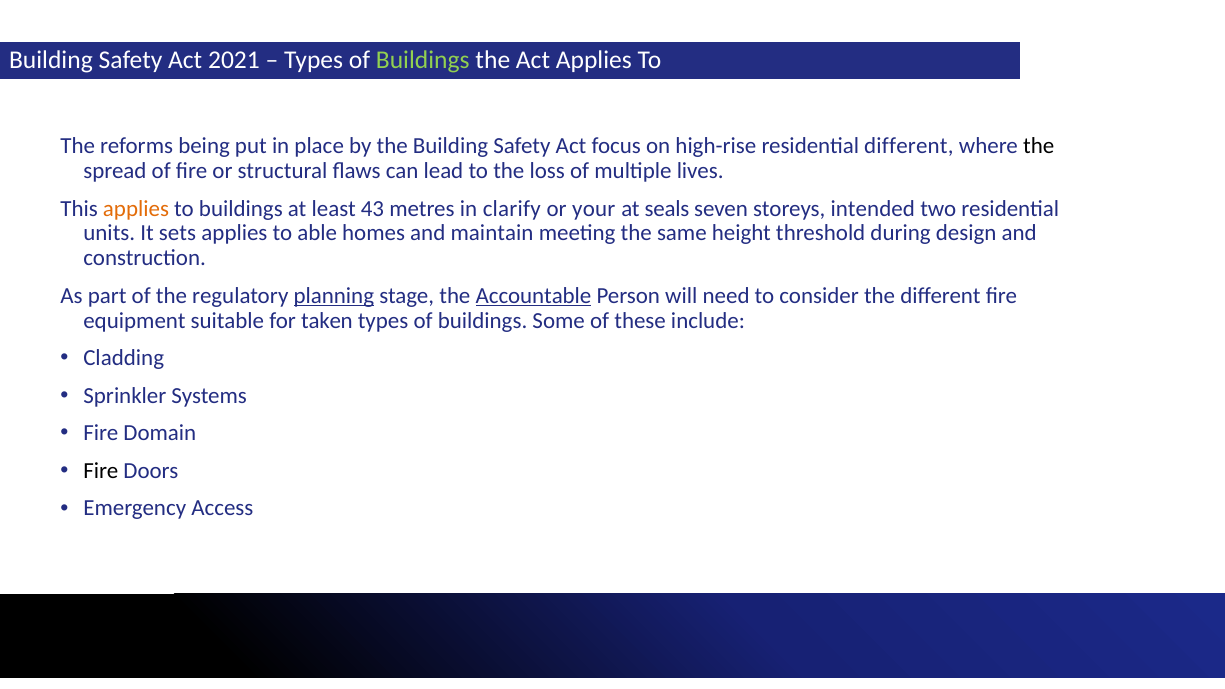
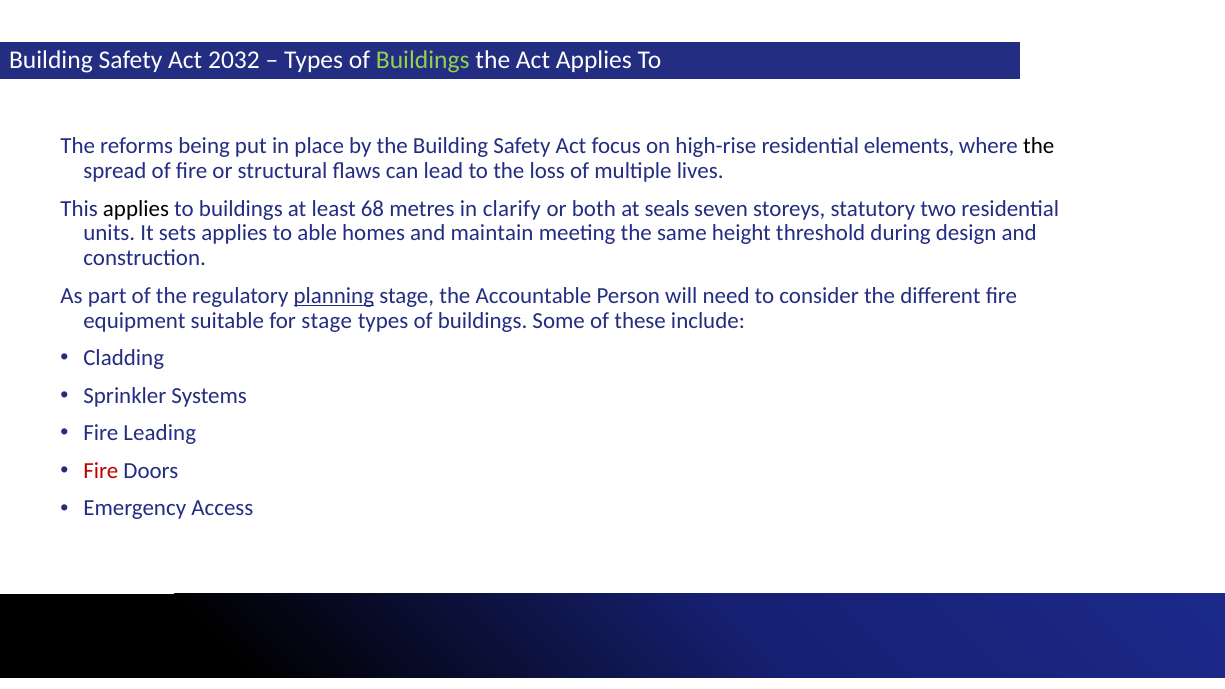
2021: 2021 -> 2032 (234, 60)
residential different: different -> elements (909, 146)
applies colour: orange -> black (136, 209)
43: 43 -> 68 (372, 209)
your: your -> both (594, 209)
intended: intended -> statutory (873, 209)
Accountable underline: present -> none (533, 296)
for taken: taken -> stage (327, 321)
Domain: Domain -> Leading (160, 433)
Fire colour: black -> red (101, 471)
